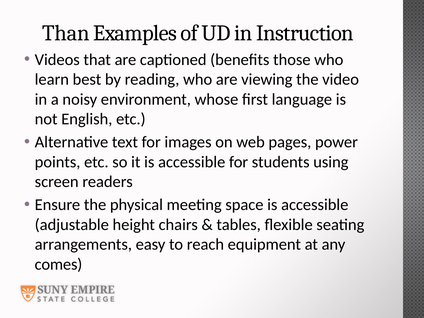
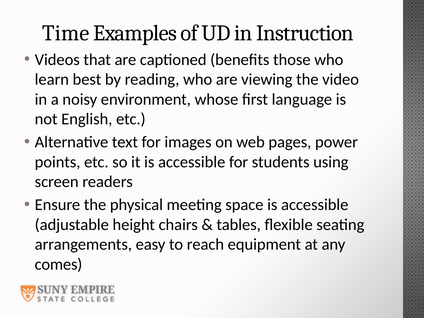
Than: Than -> Time (66, 33)
